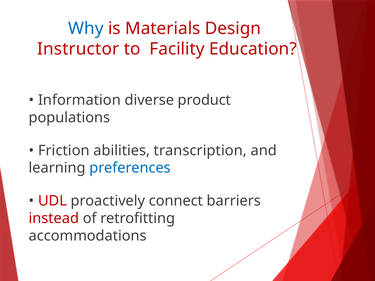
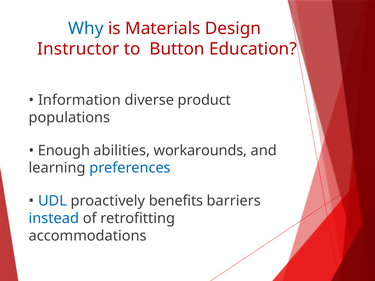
Facility: Facility -> Button (177, 49)
Friction: Friction -> Enough (64, 151)
transcription: transcription -> workarounds (200, 151)
UDL colour: red -> blue (52, 201)
connect: connect -> benefits (176, 201)
instead colour: red -> blue (54, 218)
